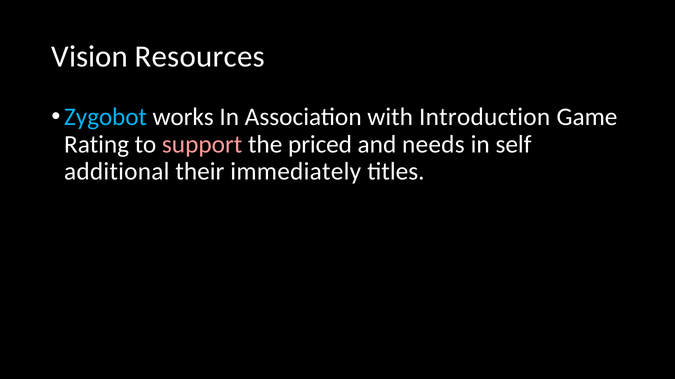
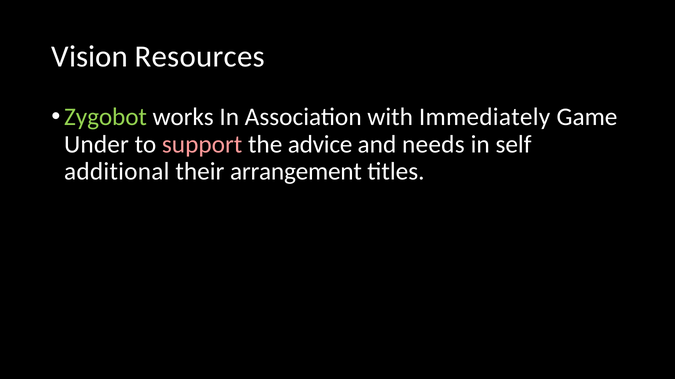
Zygobot colour: light blue -> light green (106, 117)
Introduction: Introduction -> Immediately (485, 117)
Rating: Rating -> Under (96, 144)
priced: priced -> advice (320, 144)
immediately: immediately -> arrangement (296, 172)
